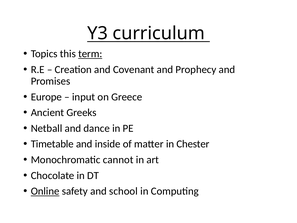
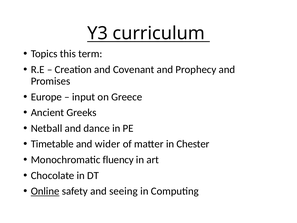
term underline: present -> none (90, 54)
inside: inside -> wider (108, 144)
cannot: cannot -> fluency (118, 160)
school: school -> seeing (123, 191)
